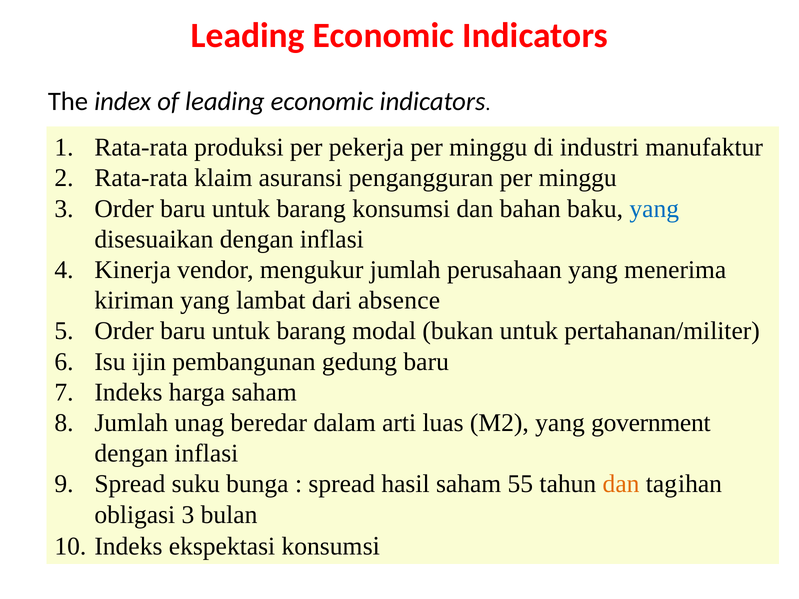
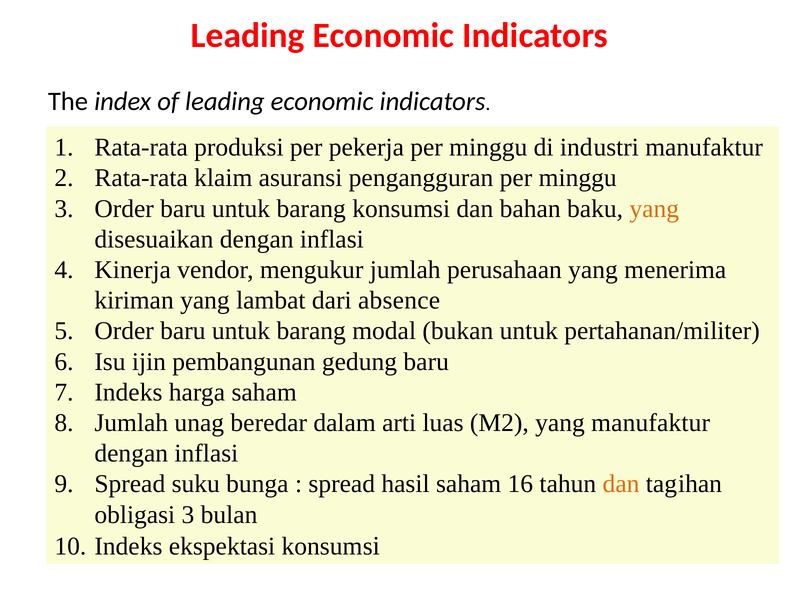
yang colour: blue -> orange (654, 209)
yang government: government -> manufaktur (651, 423)
55: 55 -> 16 (520, 484)
